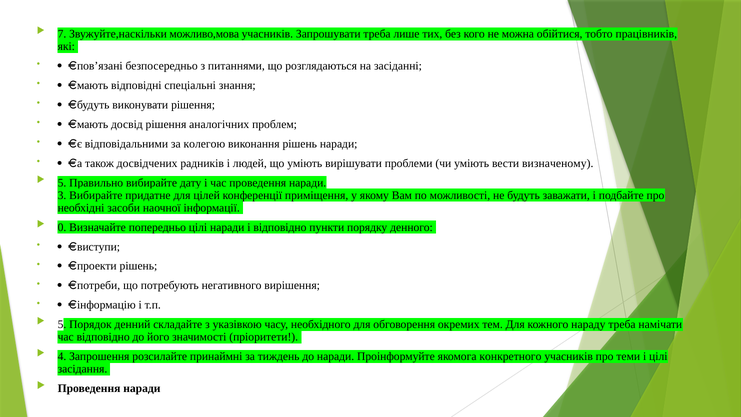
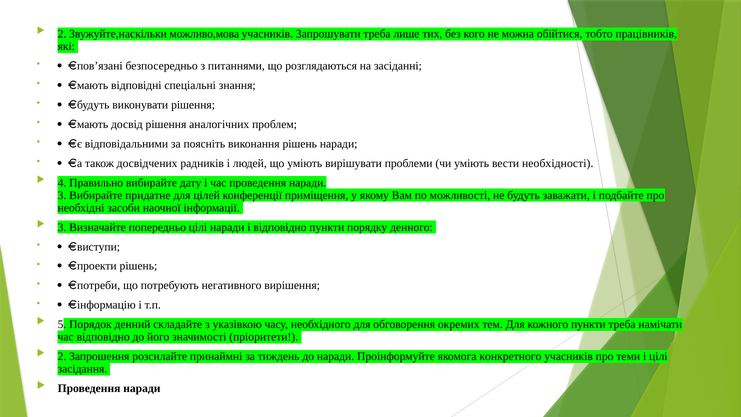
7: 7 -> 2 (62, 34)
колегою: колегою -> поясніть (204, 144)
визначеному: визначеному -> необхідності (558, 163)
5: 5 -> 4 (62, 183)
0: 0 -> 3 (62, 227)
кожного нараду: нараду -> пункти (588, 324)
4: 4 -> 2 (62, 356)
